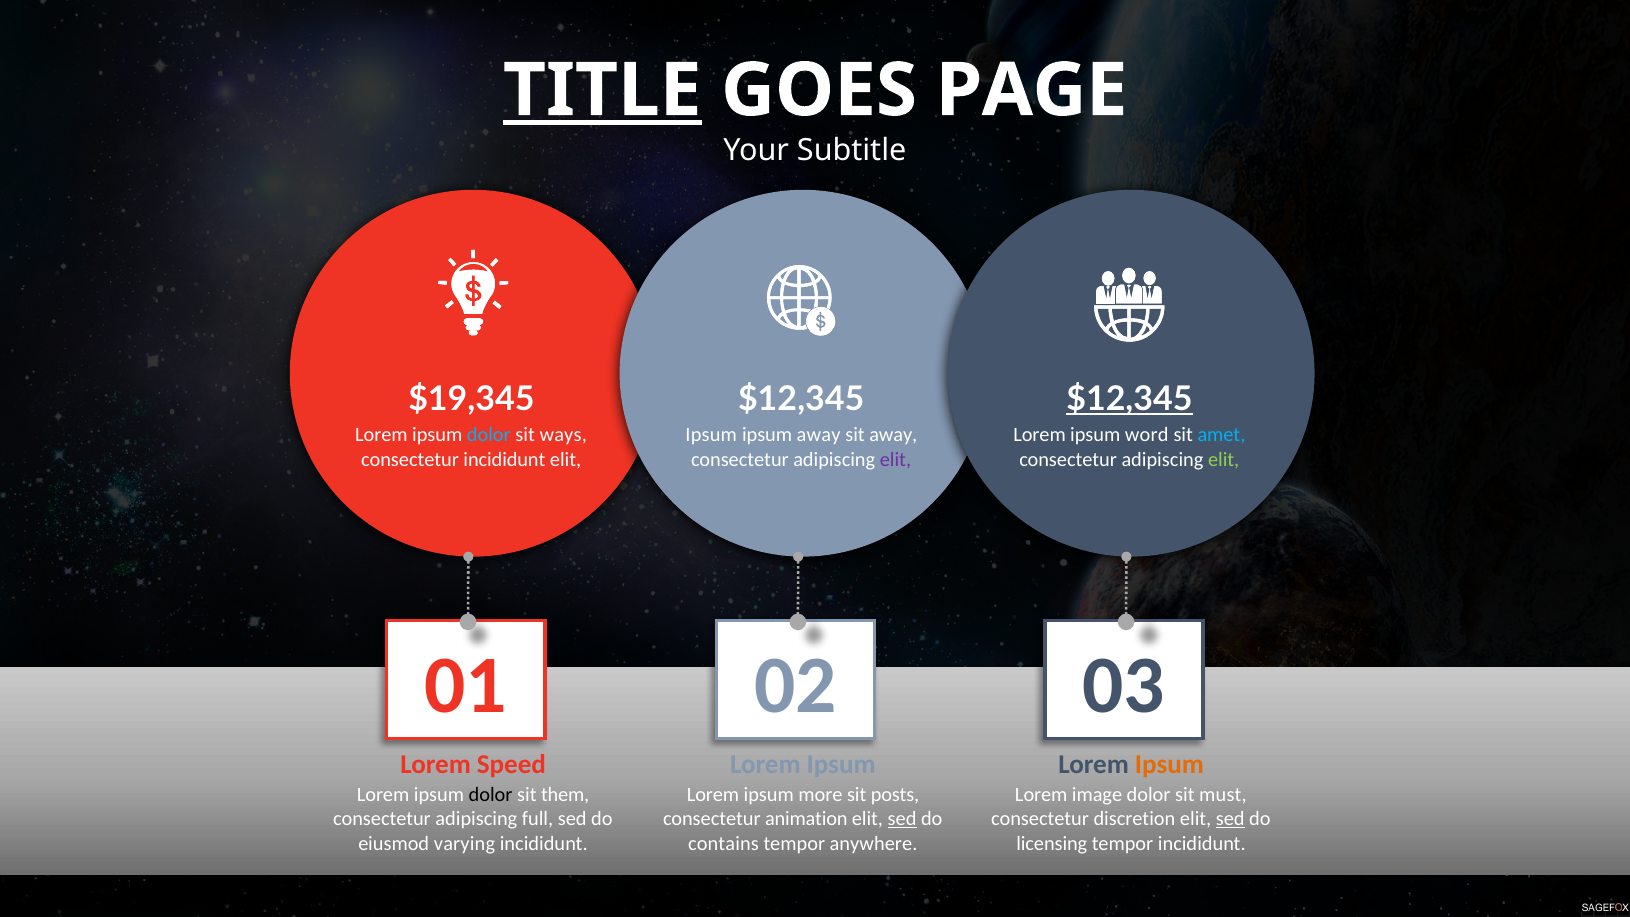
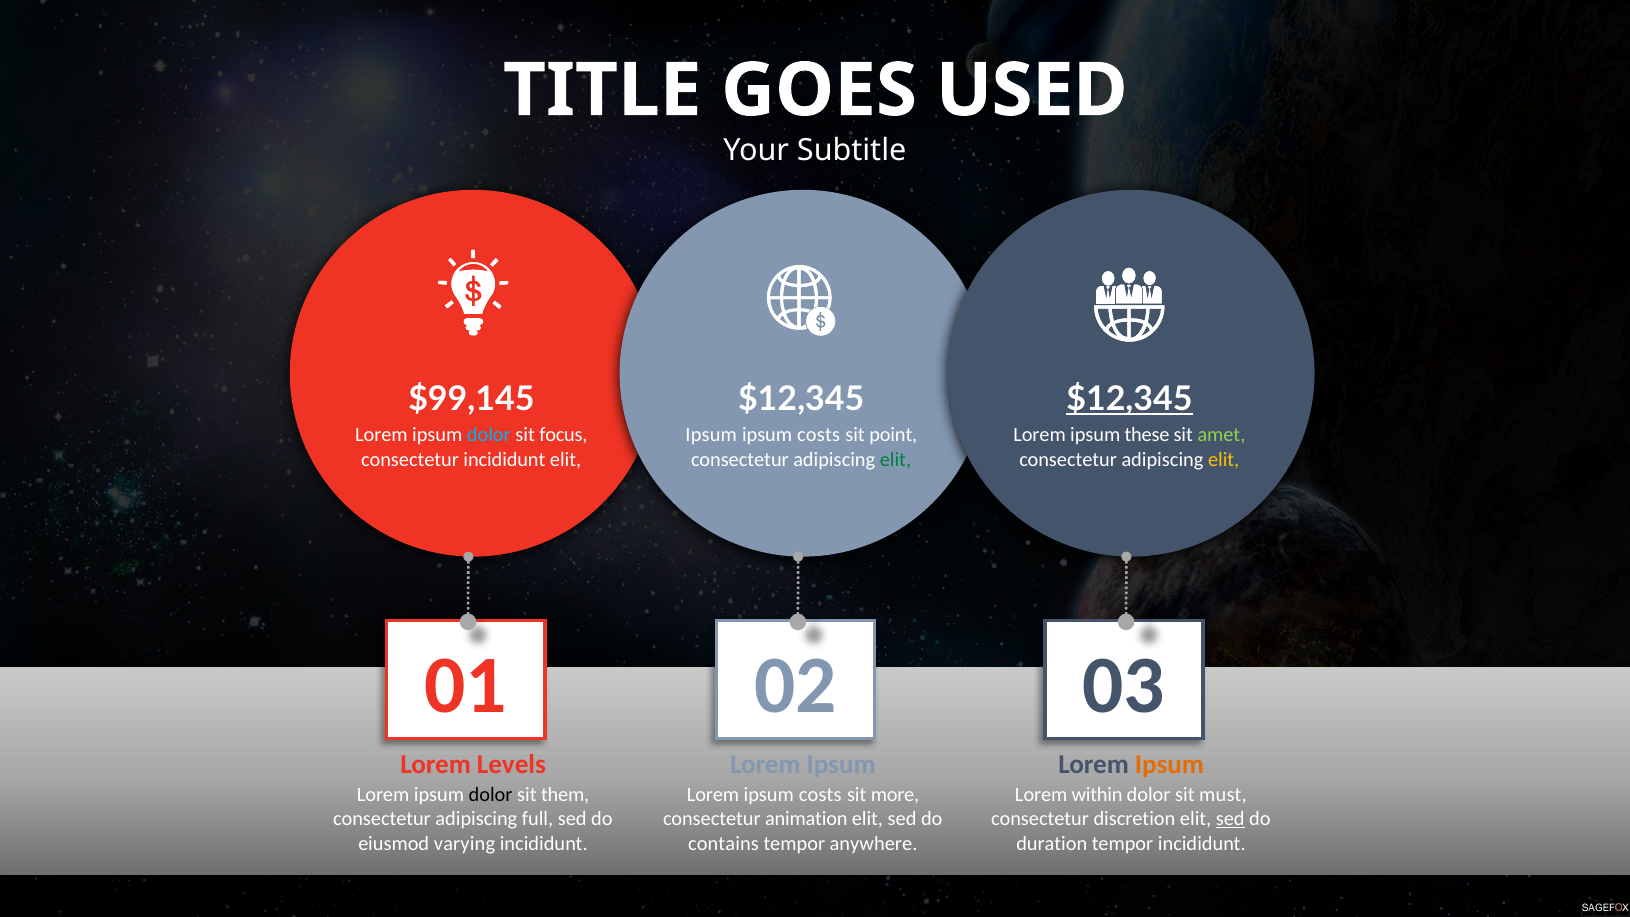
TITLE underline: present -> none (602, 91)
PAGE: PAGE -> USED (1032, 91)
$19,345: $19,345 -> $99,145 (471, 399)
ways: ways -> focus (563, 435)
away: away -> costs (819, 435)
sit away: away -> point (893, 435)
word: word -> these (1147, 435)
amet colour: light blue -> light green (1221, 435)
elit colour: purple -> green (895, 460)
elit colour: light green -> yellow (1224, 460)
Speed: Speed -> Levels (511, 765)
Lorem ipsum more: more -> costs (820, 794)
posts: posts -> more (895, 794)
image: image -> within (1097, 794)
sed underline: present -> none (902, 819)
licensing: licensing -> duration (1052, 843)
